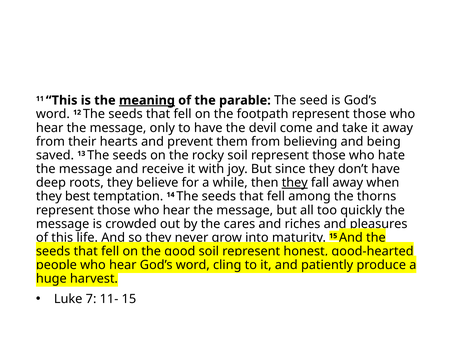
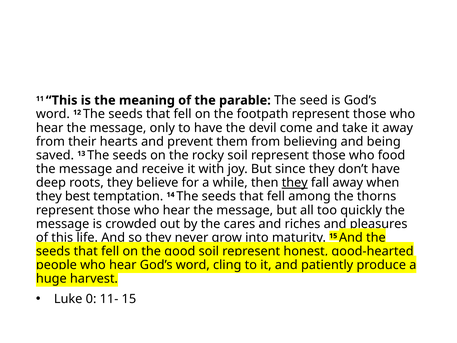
meaning underline: present -> none (147, 100)
hate: hate -> food (392, 155)
7: 7 -> 0 (91, 299)
